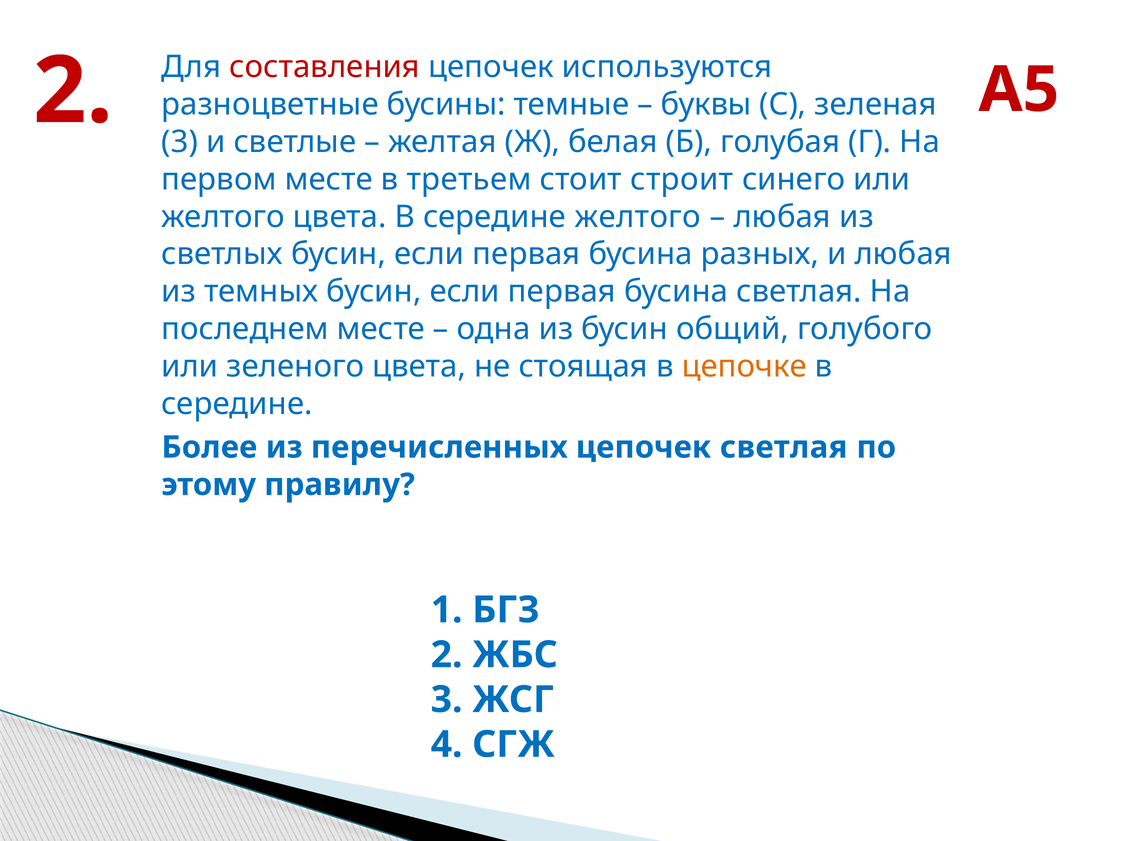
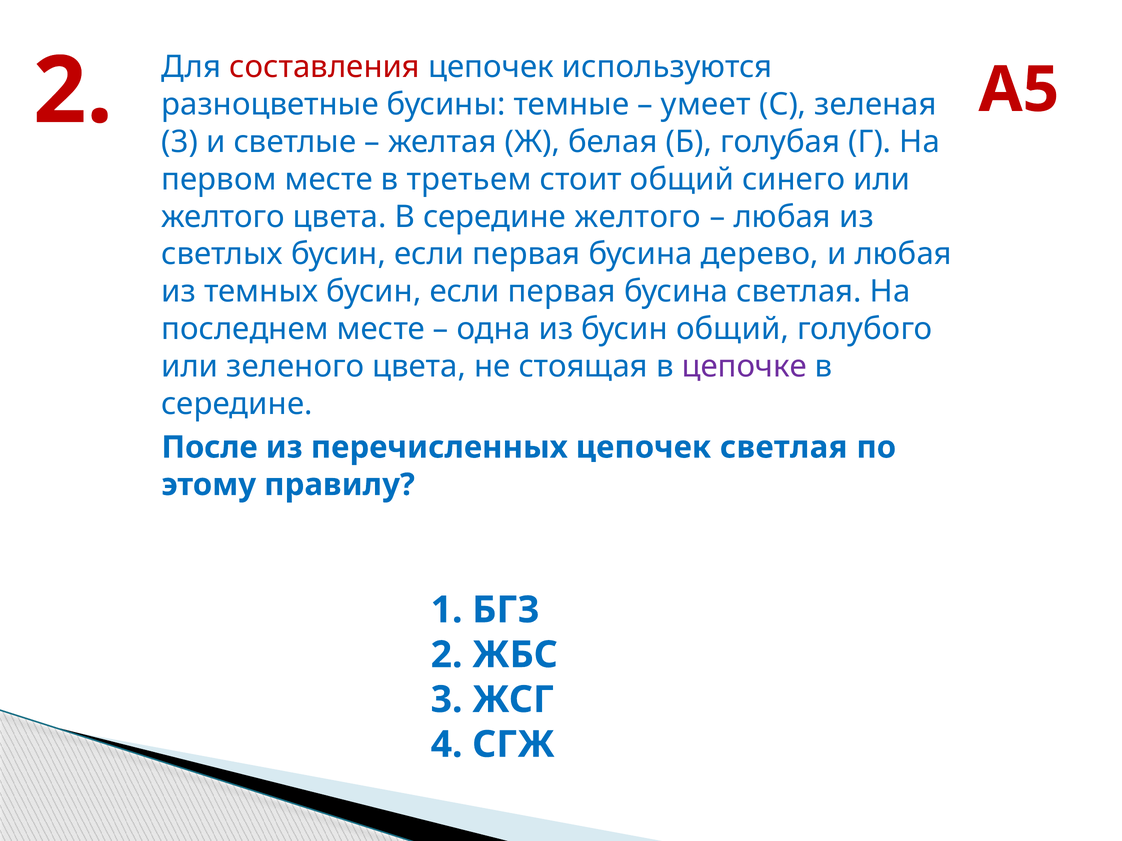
буквы: буквы -> умеет (706, 105)
стоит строит: строит -> общий (682, 179)
разных: разных -> дерево (760, 254)
цепочке colour: orange -> purple (744, 367)
Более: Более -> После (210, 448)
